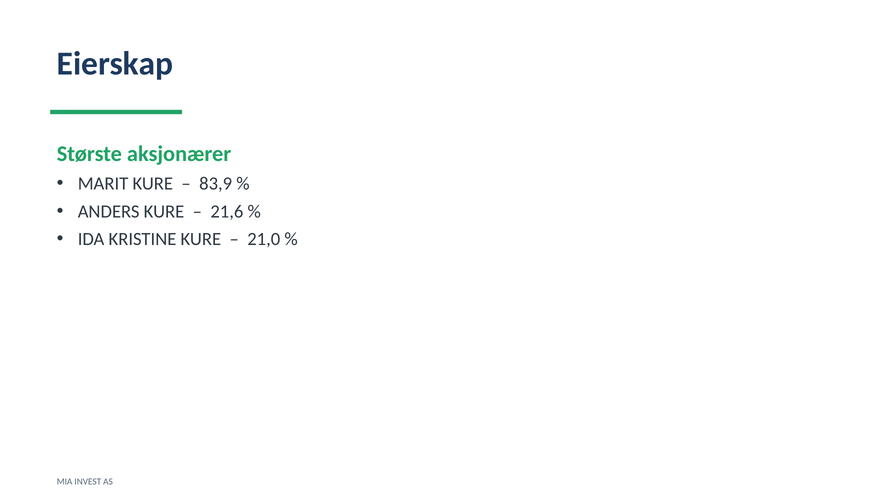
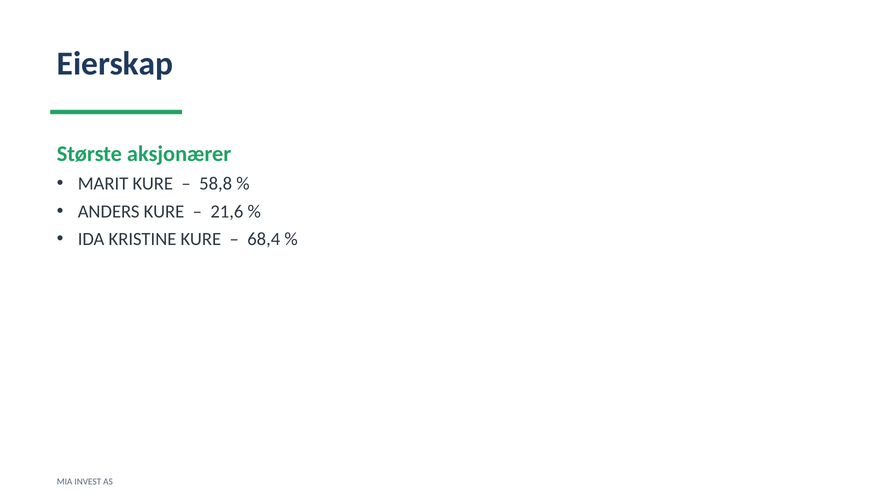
83,9: 83,9 -> 58,8 (216, 184)
21,0: 21,0 -> 68,4 (264, 239)
